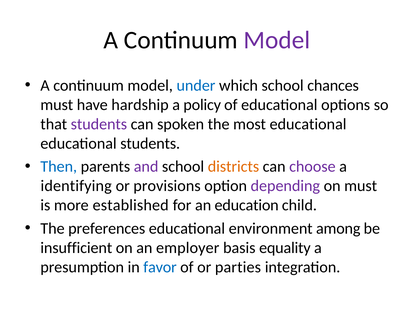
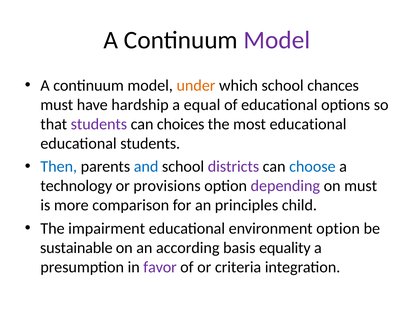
under colour: blue -> orange (196, 85)
policy: policy -> equal (202, 105)
spoken: spoken -> choices (181, 124)
and colour: purple -> blue (146, 166)
districts colour: orange -> purple (233, 166)
choose colour: purple -> blue (312, 166)
identifying: identifying -> technology (76, 186)
established: established -> comparison (131, 205)
education: education -> principles (247, 205)
preferences: preferences -> impairment (107, 228)
environment among: among -> option (338, 228)
insufficient: insufficient -> sustainable (76, 247)
employer: employer -> according (188, 247)
favor colour: blue -> purple (160, 267)
parties: parties -> criteria (238, 267)
